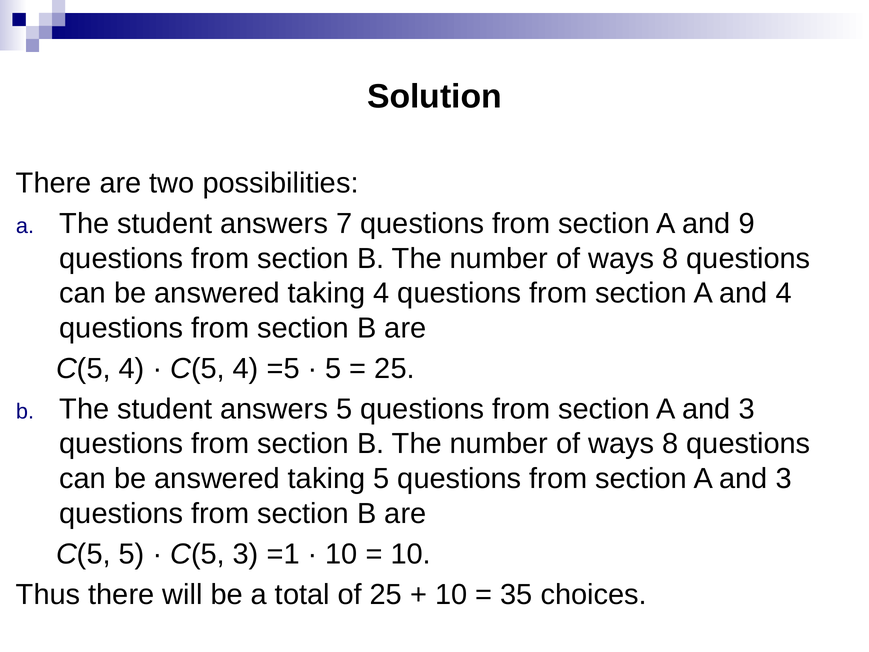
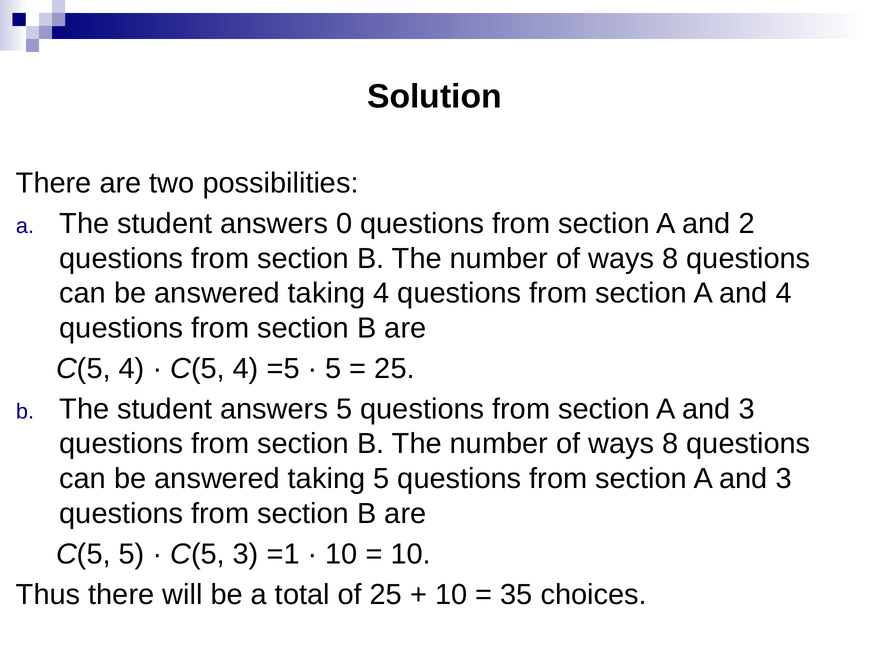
7: 7 -> 0 (344, 224)
9: 9 -> 2 (747, 224)
